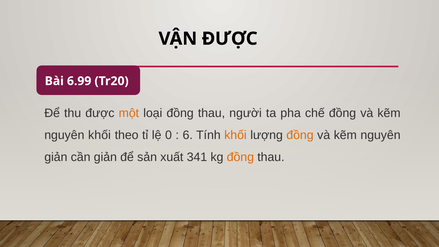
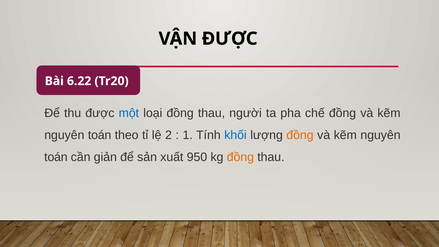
6.99: 6.99 -> 6.22 (79, 81)
một colour: orange -> blue (129, 113)
khối: khối -> toán (100, 135)
0: 0 -> 2 (169, 135)
6: 6 -> 1 (188, 135)
khối colour: orange -> blue (235, 135)
giản: giản -> toán (56, 157)
341: 341 -> 950 (197, 157)
